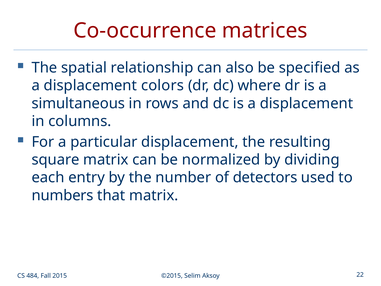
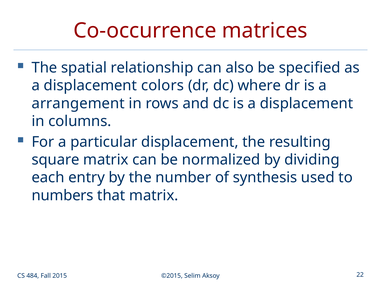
simultaneous: simultaneous -> arrangement (78, 103)
detectors: detectors -> synthesis (265, 177)
